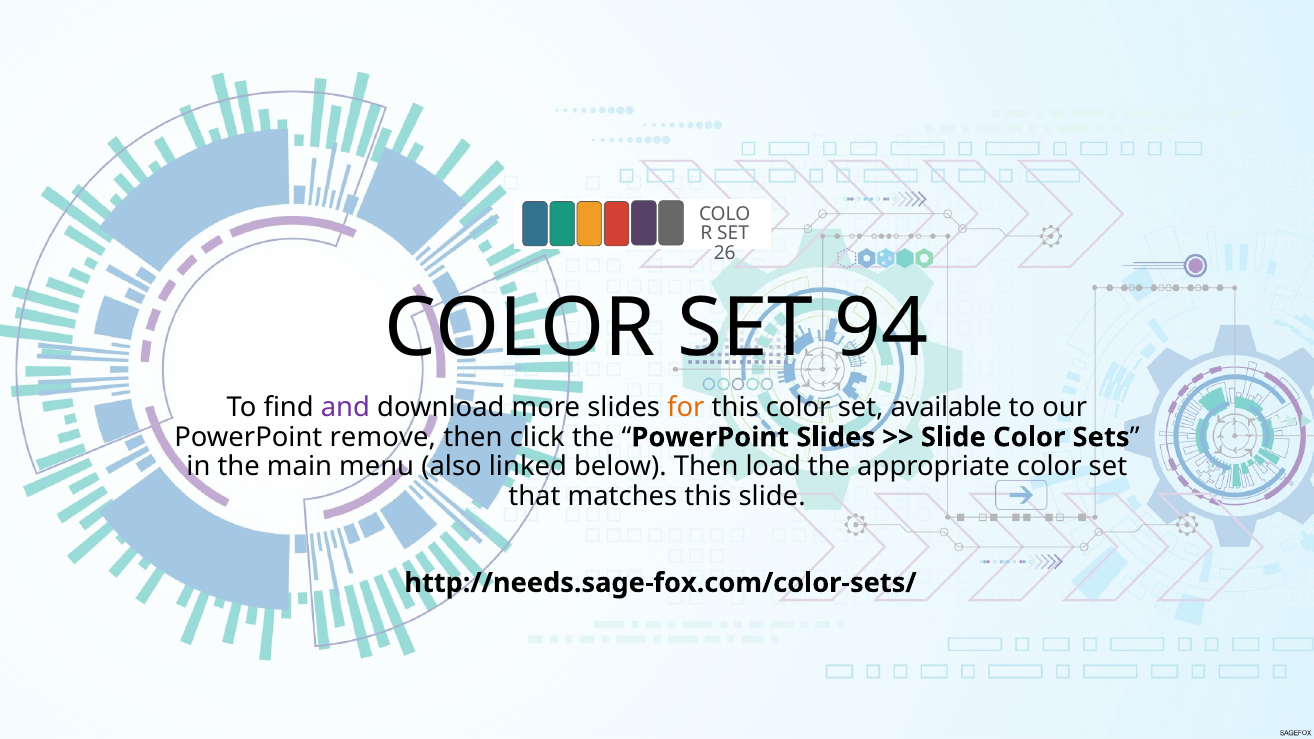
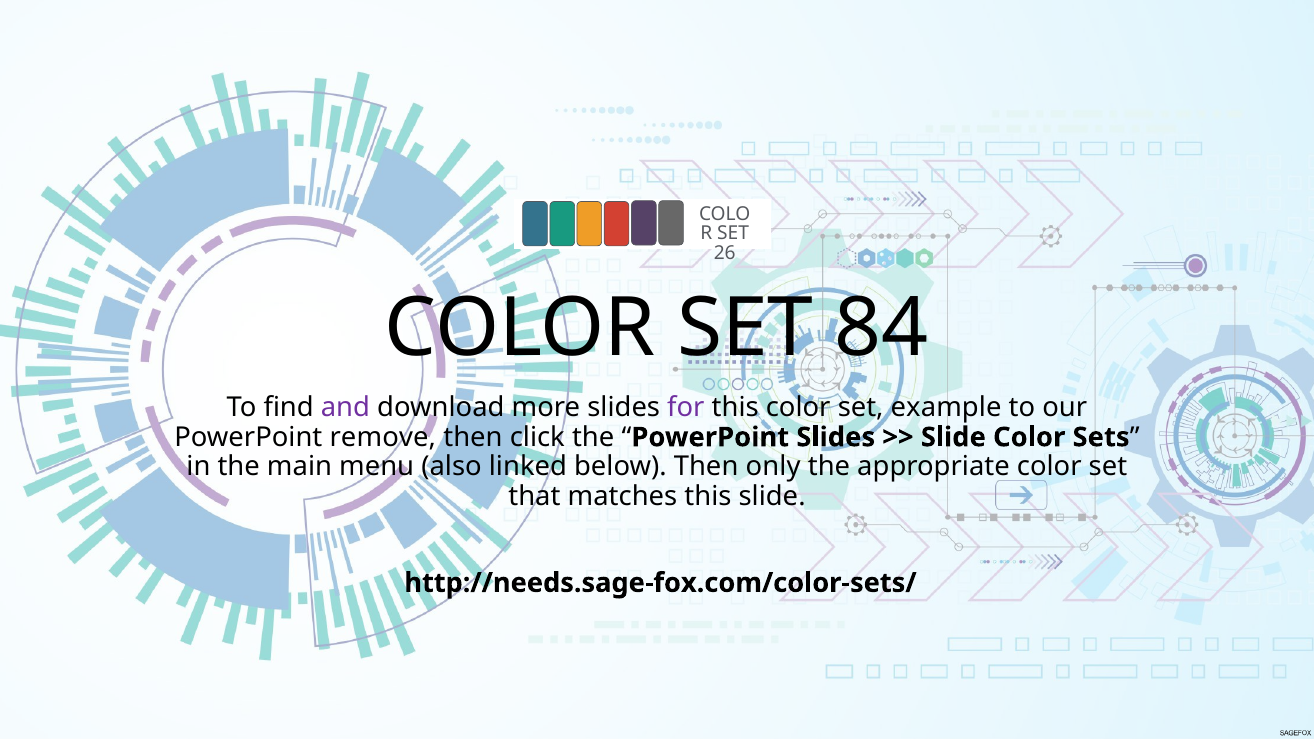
94: 94 -> 84 (882, 328)
for colour: orange -> purple (686, 408)
available: available -> example (946, 408)
load: load -> only (773, 467)
